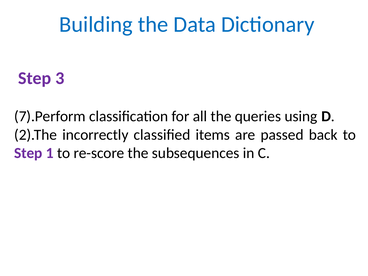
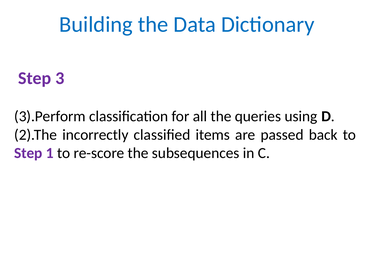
7).Perform: 7).Perform -> 3).Perform (50, 116)
